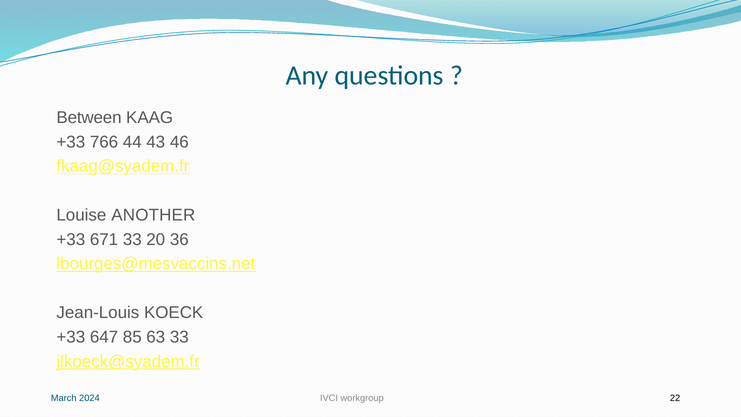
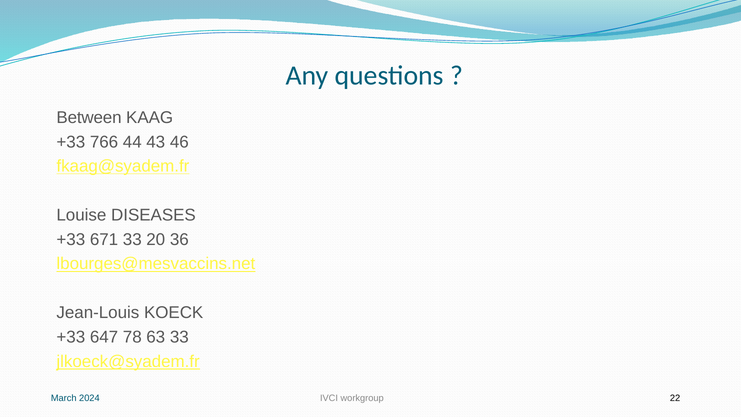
ANOTHER: ANOTHER -> DISEASES (153, 215)
85: 85 -> 78 (132, 337)
